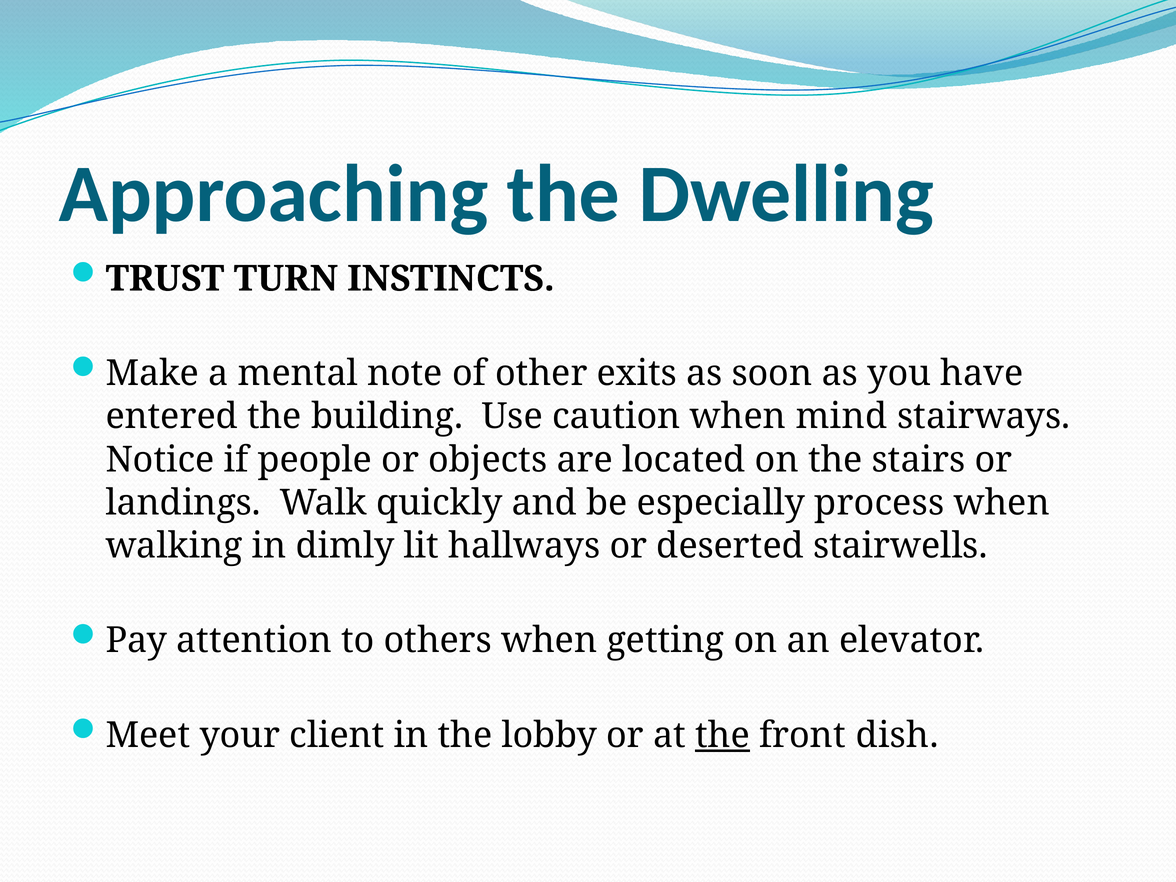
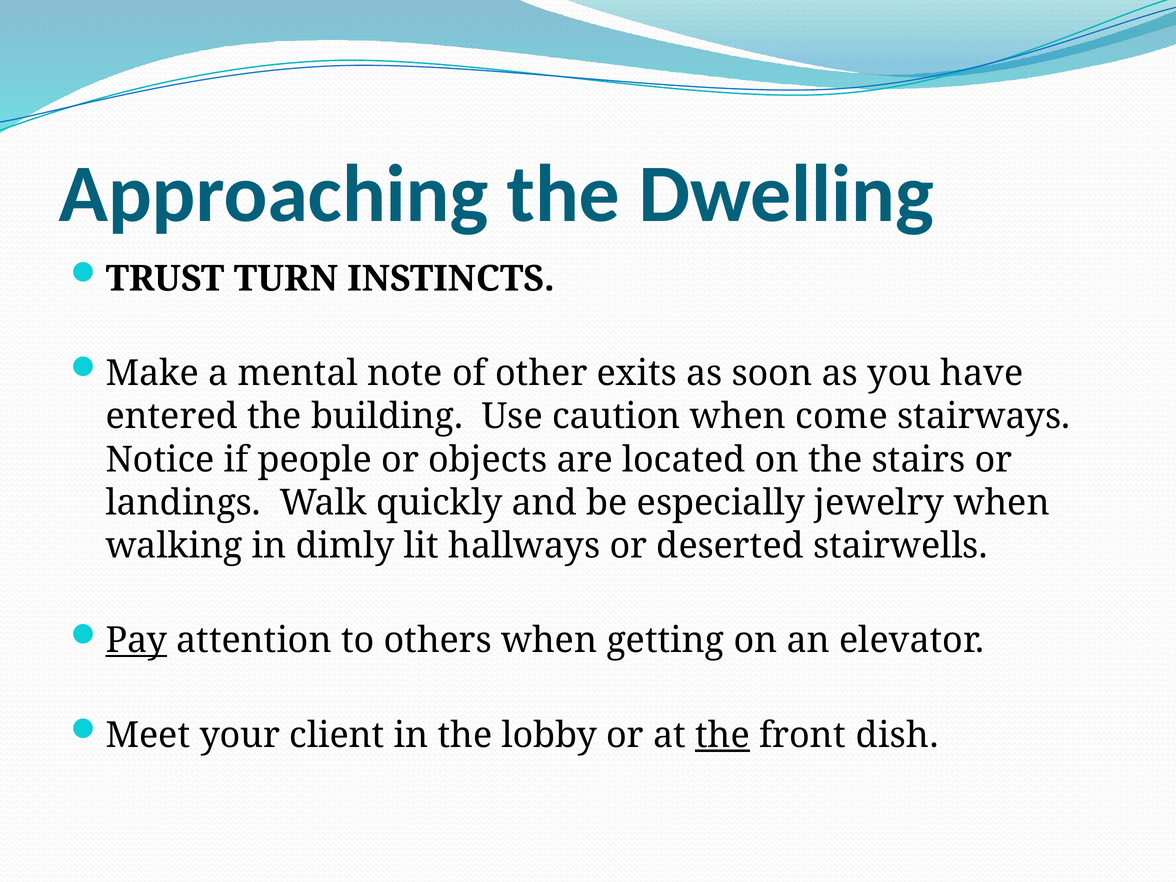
mind: mind -> come (841, 417)
process: process -> jewelry (879, 503)
Pay underline: none -> present (136, 641)
